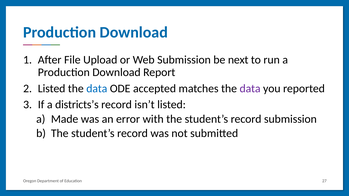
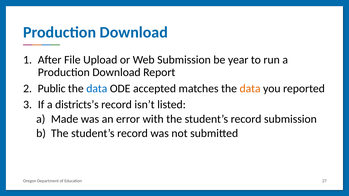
next: next -> year (238, 60)
Listed: Listed -> Public (52, 89)
data colour: purple -> orange (250, 89)
